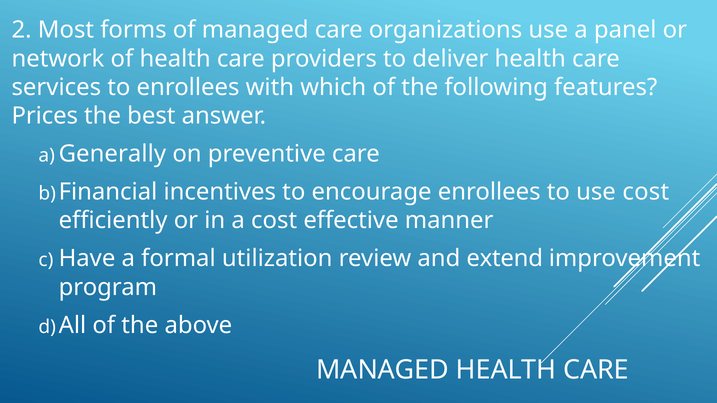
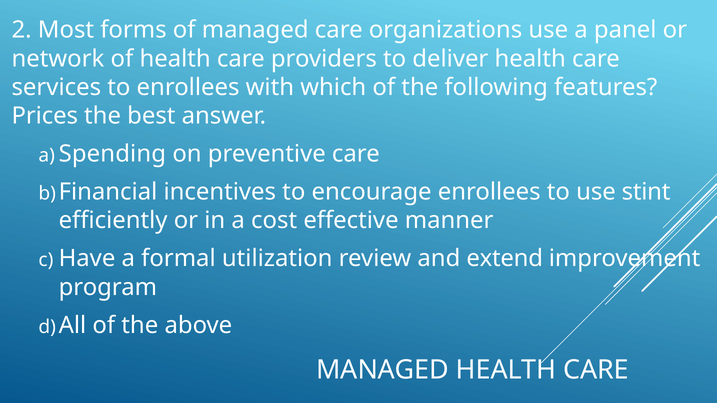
Generally: Generally -> Spending (112, 154)
use cost: cost -> stint (646, 192)
